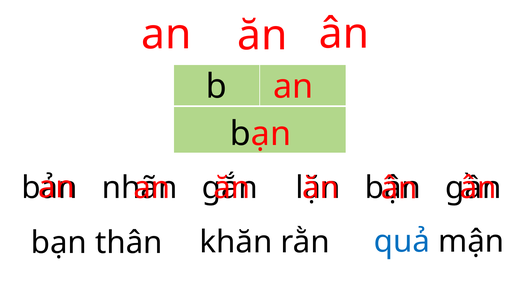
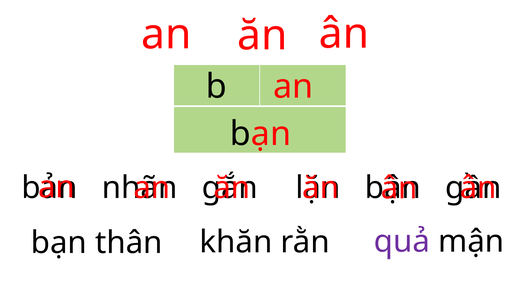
quả colour: blue -> purple (402, 242)
